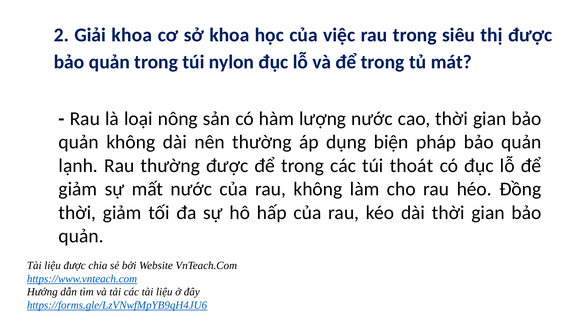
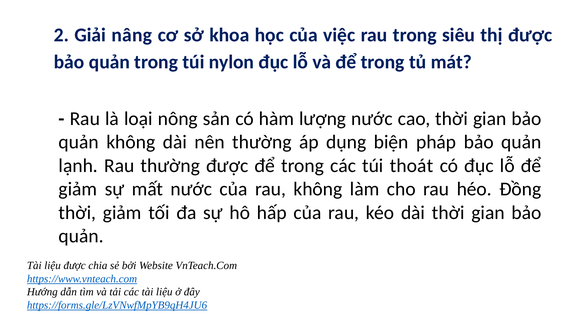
Giải khoa: khoa -> nâng (132, 35)
